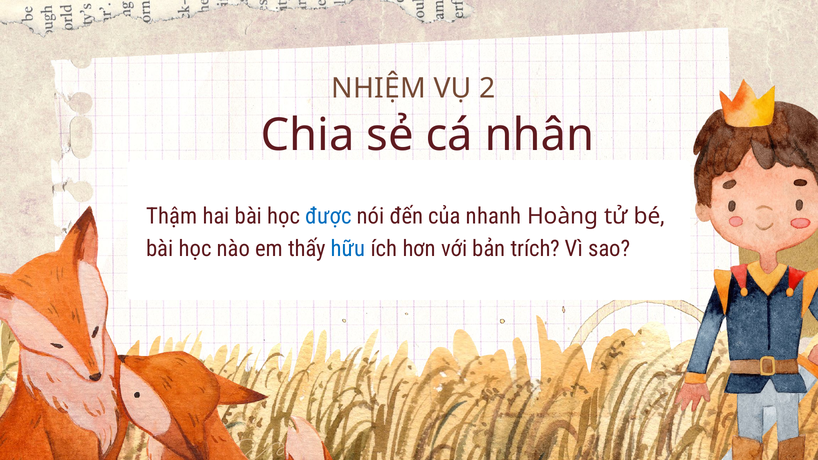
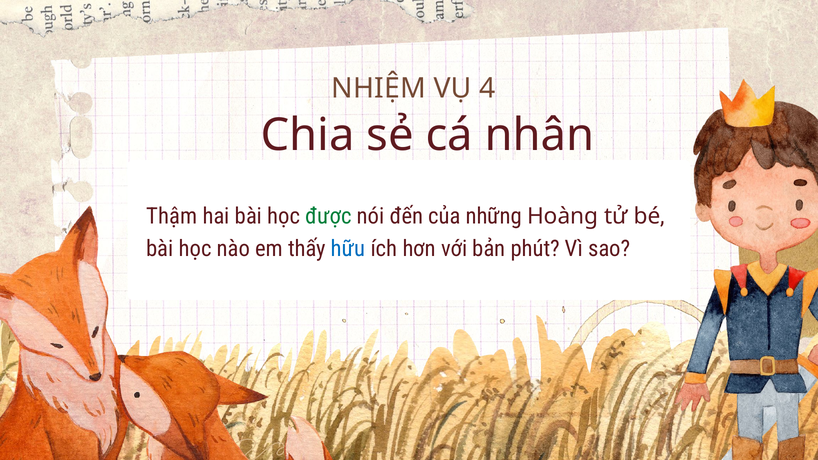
2: 2 -> 4 (487, 88)
được colour: blue -> green (329, 216)
nhanh: nhanh -> những (494, 216)
trích: trích -> phút (535, 249)
